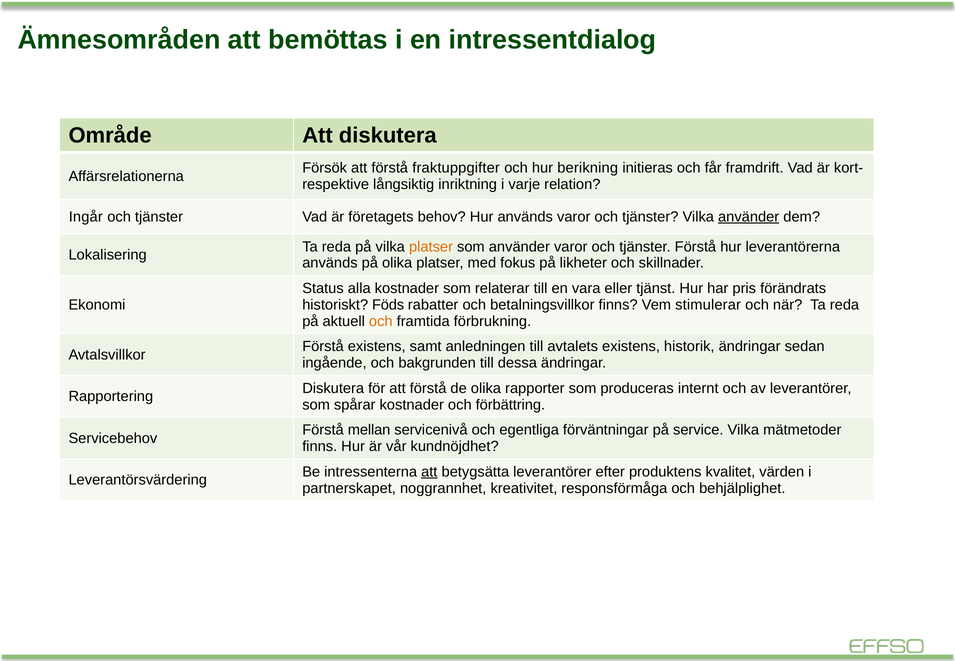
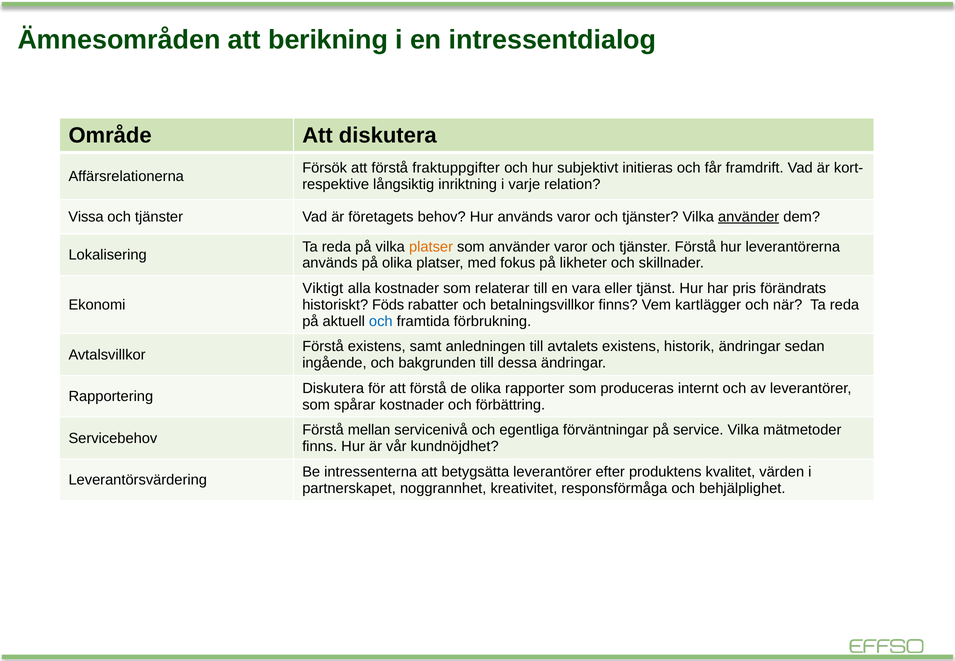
bemöttas: bemöttas -> berikning (328, 40)
berikning: berikning -> subjektivt (588, 168)
Ingår: Ingår -> Vissa (86, 217)
Status: Status -> Viktigt (323, 288)
stimulerar: stimulerar -> kartlägger (708, 305)
och colour: orange -> blue (381, 321)
att underline: present -> none (429, 472)
